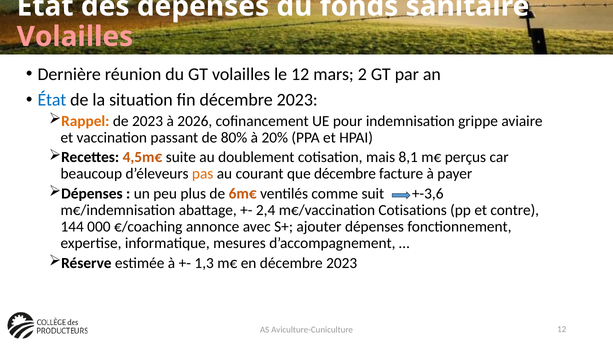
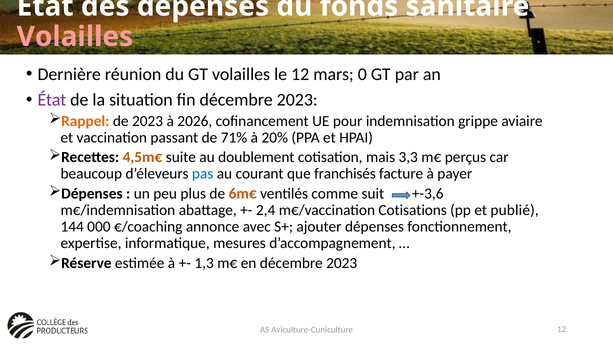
2: 2 -> 0 (362, 74)
État colour: blue -> purple (52, 100)
80%: 80% -> 71% (234, 137)
8,1: 8,1 -> 3,3 (408, 157)
pas colour: orange -> blue (203, 174)
que décembre: décembre -> franchisés (345, 174)
contre: contre -> publié (515, 210)
